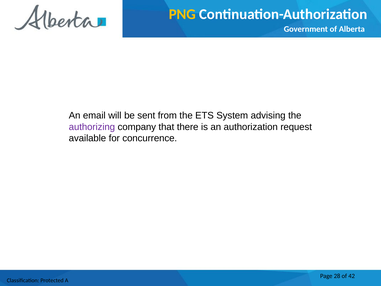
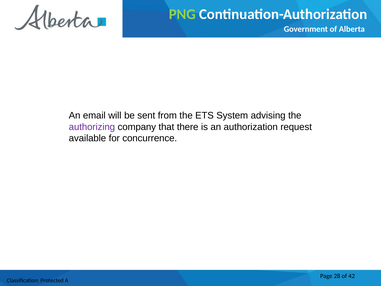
PNG colour: yellow -> light green (182, 14)
